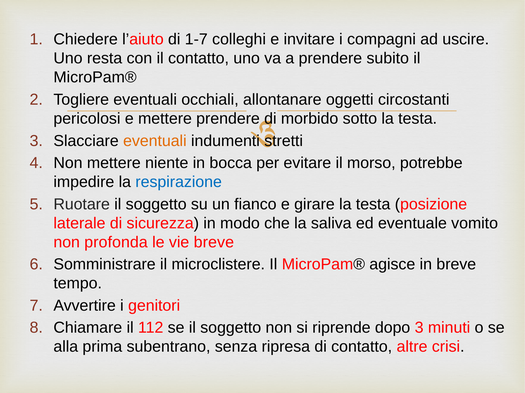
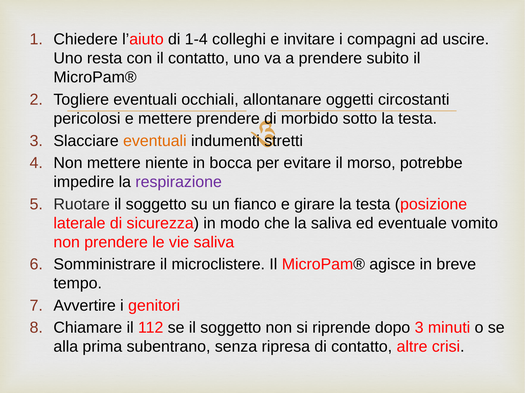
1-7: 1-7 -> 1-4 (196, 39)
respirazione colour: blue -> purple (179, 182)
non profonda: profonda -> prendere (116, 243)
vie breve: breve -> saliva (214, 243)
